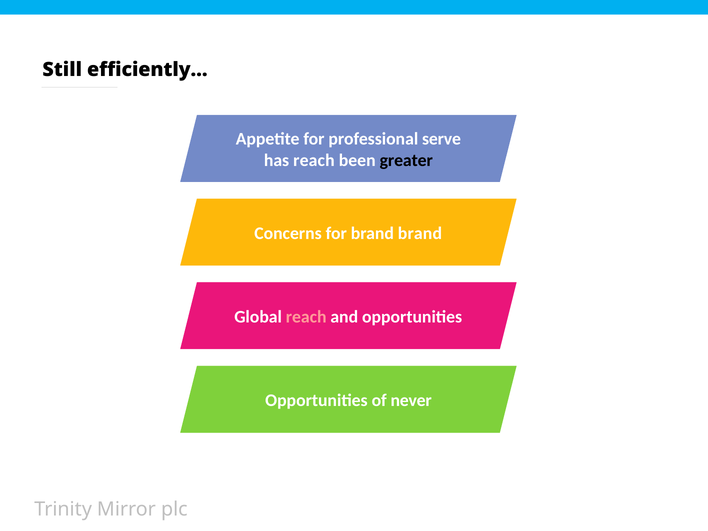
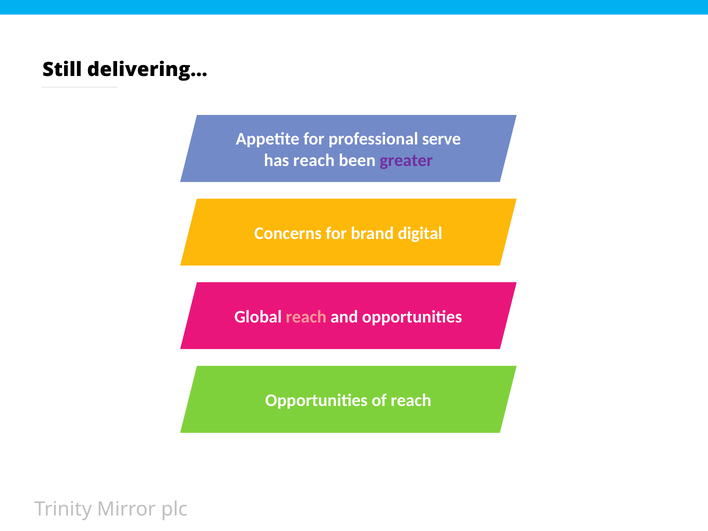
efficiently…: efficiently… -> delivering… (147, 70)
greater colour: black -> purple (406, 160)
brand brand: brand -> digital (420, 233)
of never: never -> reach (411, 401)
